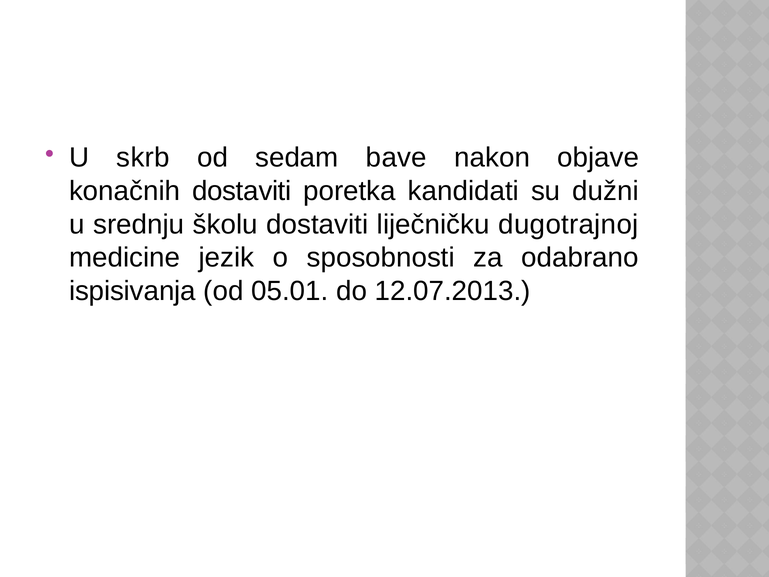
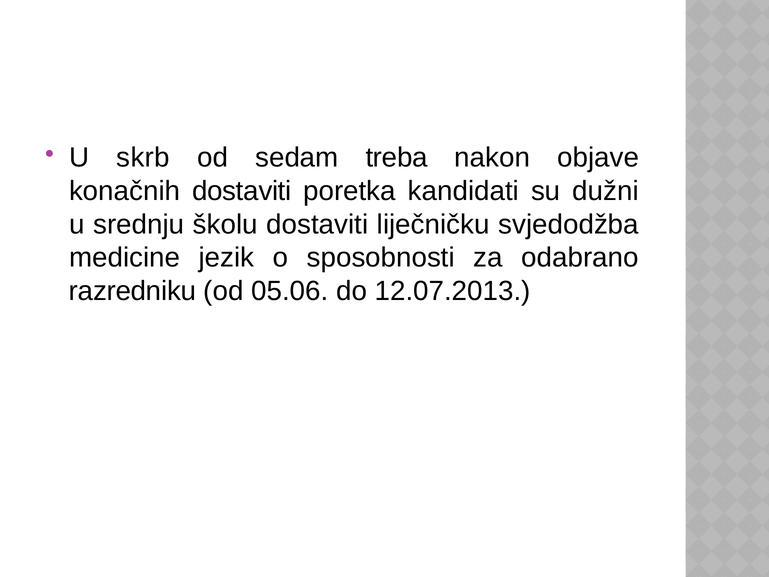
bave: bave -> treba (397, 158)
dugotrajnoj: dugotrajnoj -> svjedodžba (569, 224)
ispisivanja: ispisivanja -> razredniku (133, 291)
05.01: 05.01 -> 05.06 (290, 291)
